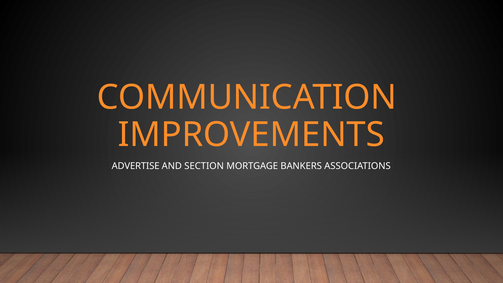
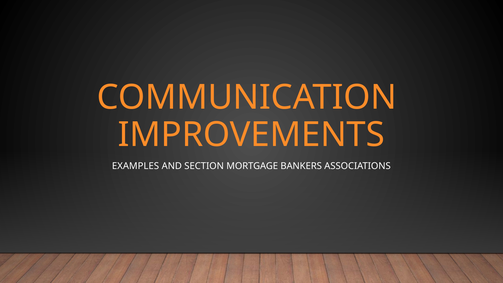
ADVERTISE: ADVERTISE -> EXAMPLES (136, 166)
